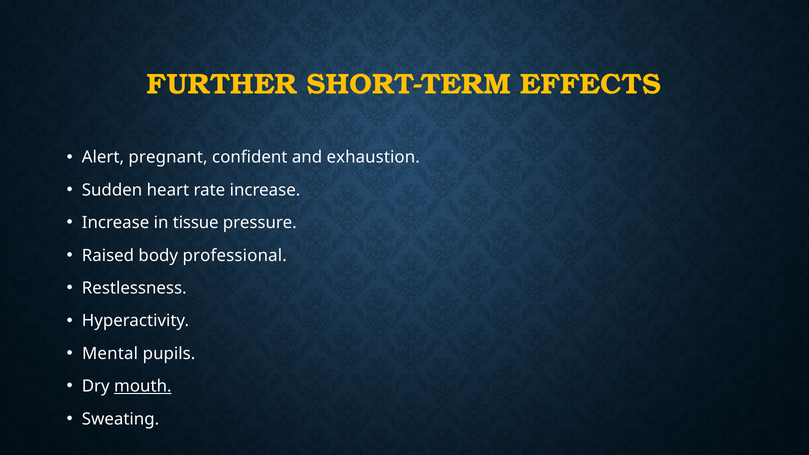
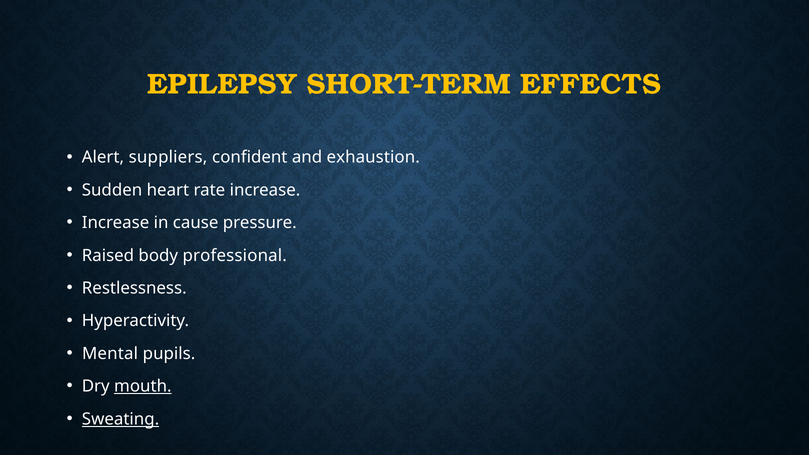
FURTHER: FURTHER -> EPILEPSY (222, 84)
pregnant: pregnant -> suppliers (168, 157)
tissue: tissue -> cause (196, 223)
Sweating underline: none -> present (121, 419)
